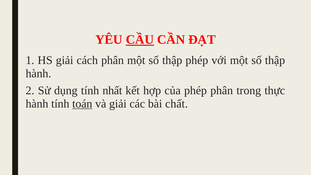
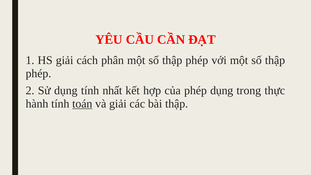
CẦU underline: present -> none (140, 40)
hành: hành -> phép (38, 73)
phép phân: phân -> dụng (222, 91)
bài chất: chất -> thập (177, 104)
